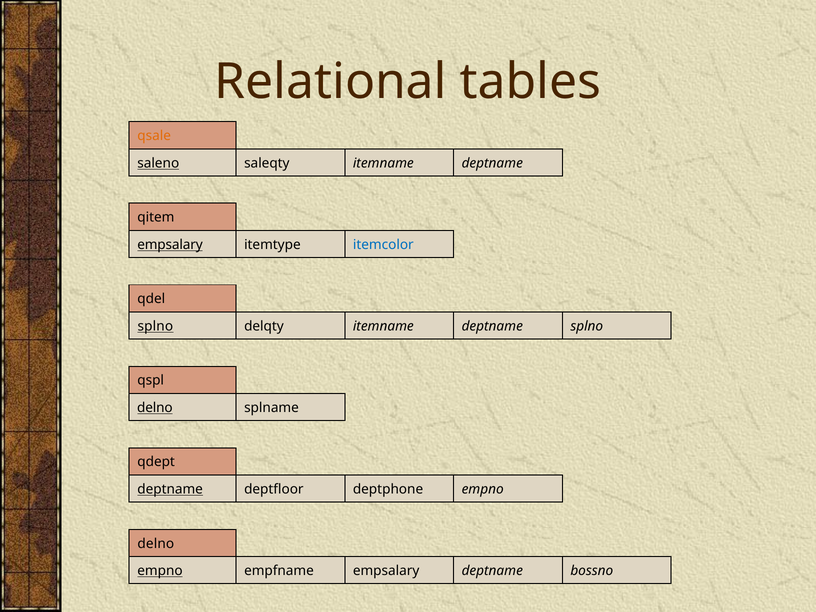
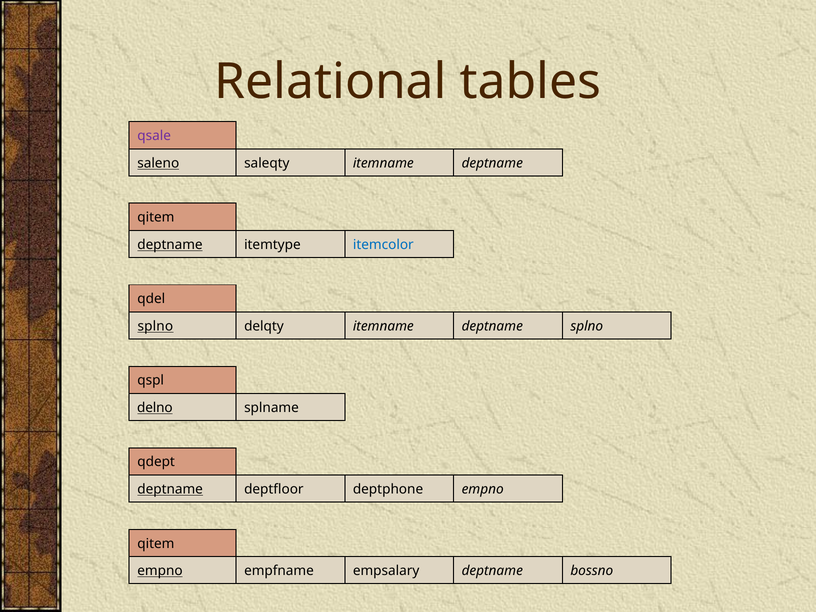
qsale colour: orange -> purple (154, 136)
empsalary: empsalary -> deptname (170, 245)
delno: delno -> qitem (156, 544)
